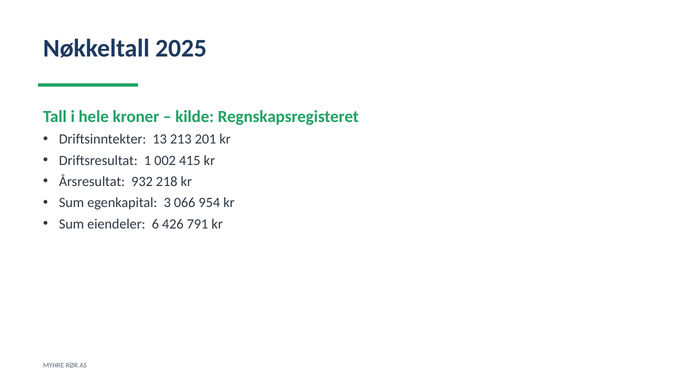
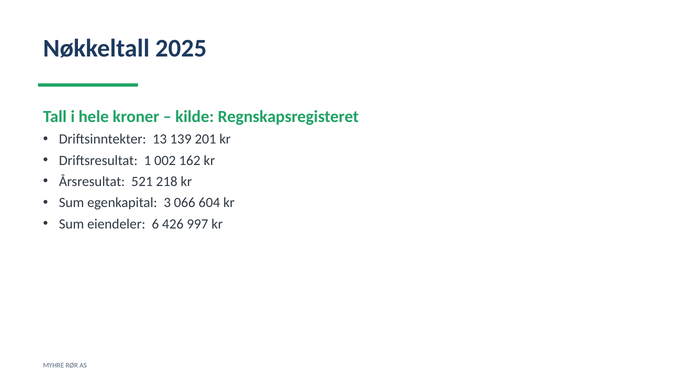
213: 213 -> 139 (181, 139)
415: 415 -> 162 (190, 160)
932: 932 -> 521 (142, 182)
954: 954 -> 604 (209, 203)
791: 791 -> 997 (198, 224)
